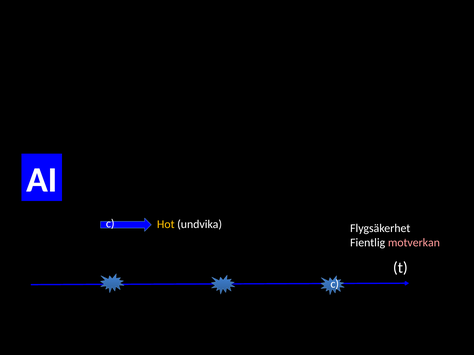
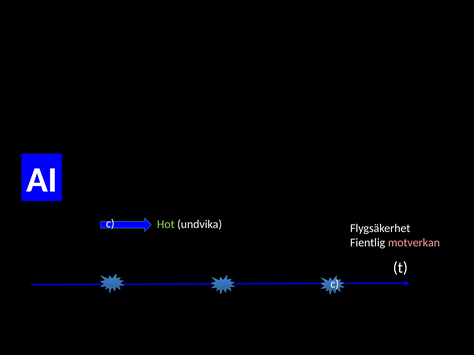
Hot colour: yellow -> light green (166, 224)
